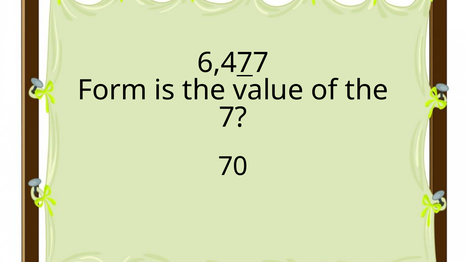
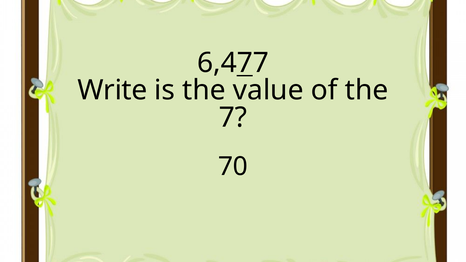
Form: Form -> Write (112, 90)
